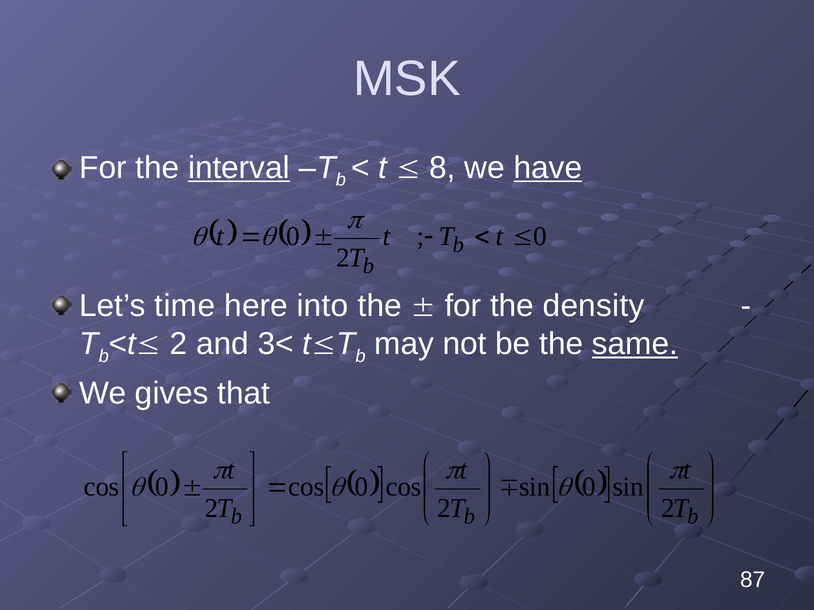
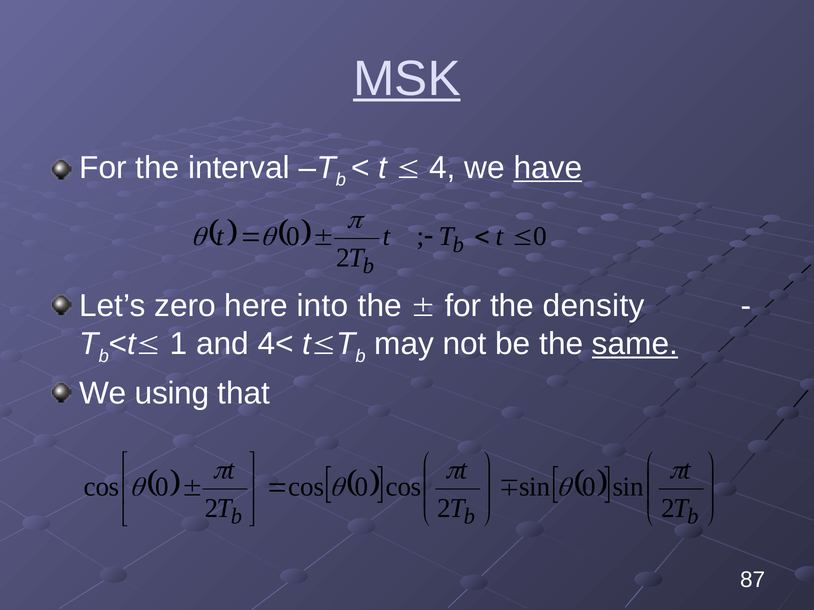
MSK underline: none -> present (407, 79)
interval underline: present -> none (239, 168)
8: 8 -> 4 (442, 168)
time: time -> zero (185, 306)
2: 2 -> 1 (179, 344)
3<: 3< -> 4< (276, 344)
gives: gives -> using (172, 394)
